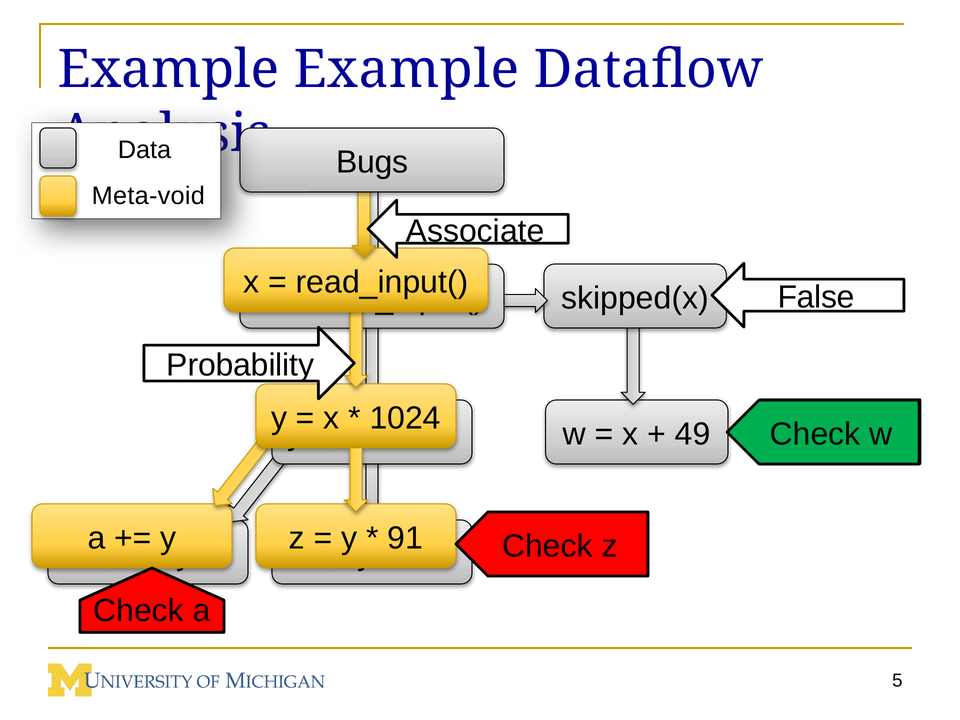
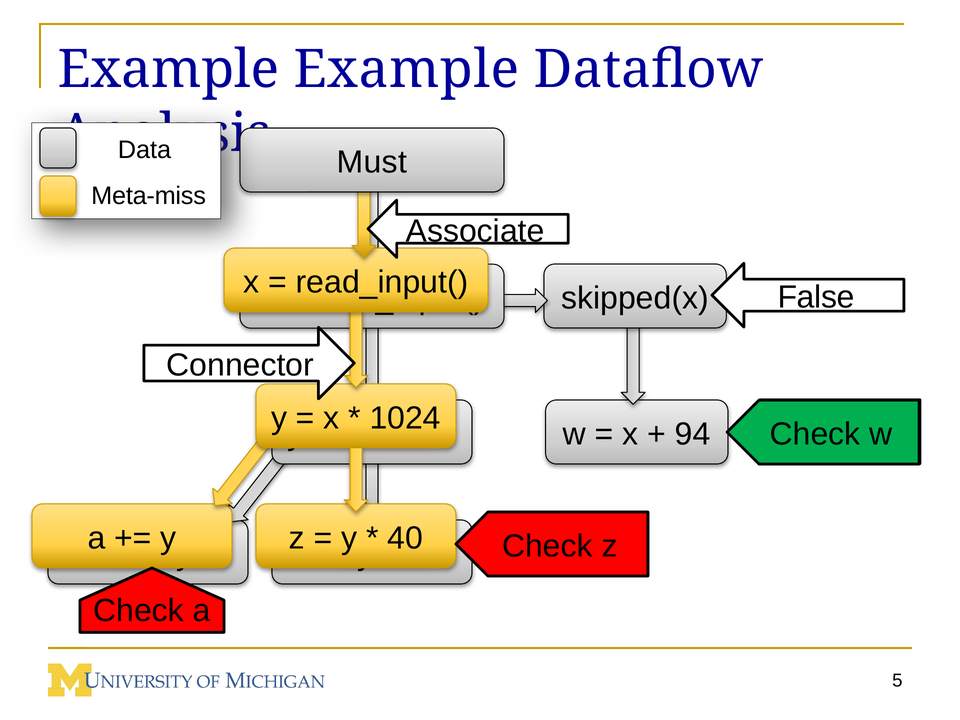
Bugs: Bugs -> Must (372, 162)
Meta-void: Meta-void -> Meta-miss (149, 196)
Probability: Probability -> Connector (240, 365)
49: 49 -> 94 (693, 434)
91: 91 -> 40 (405, 538)
